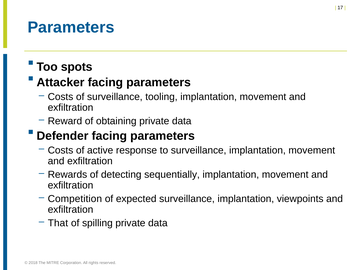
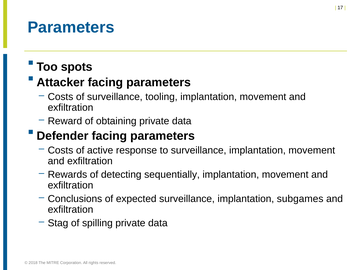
Competition: Competition -> Conclusions (75, 198)
viewpoints: viewpoints -> subgames (300, 198)
That: That -> Stag (58, 222)
